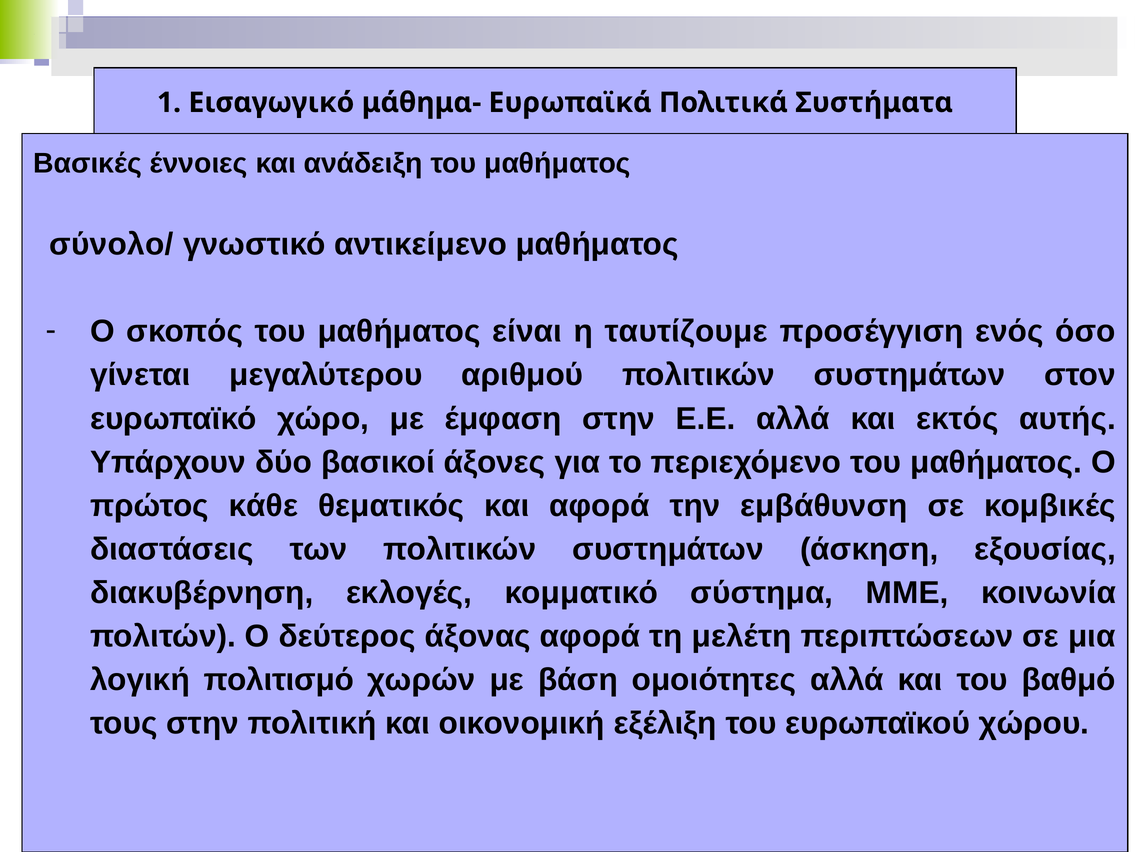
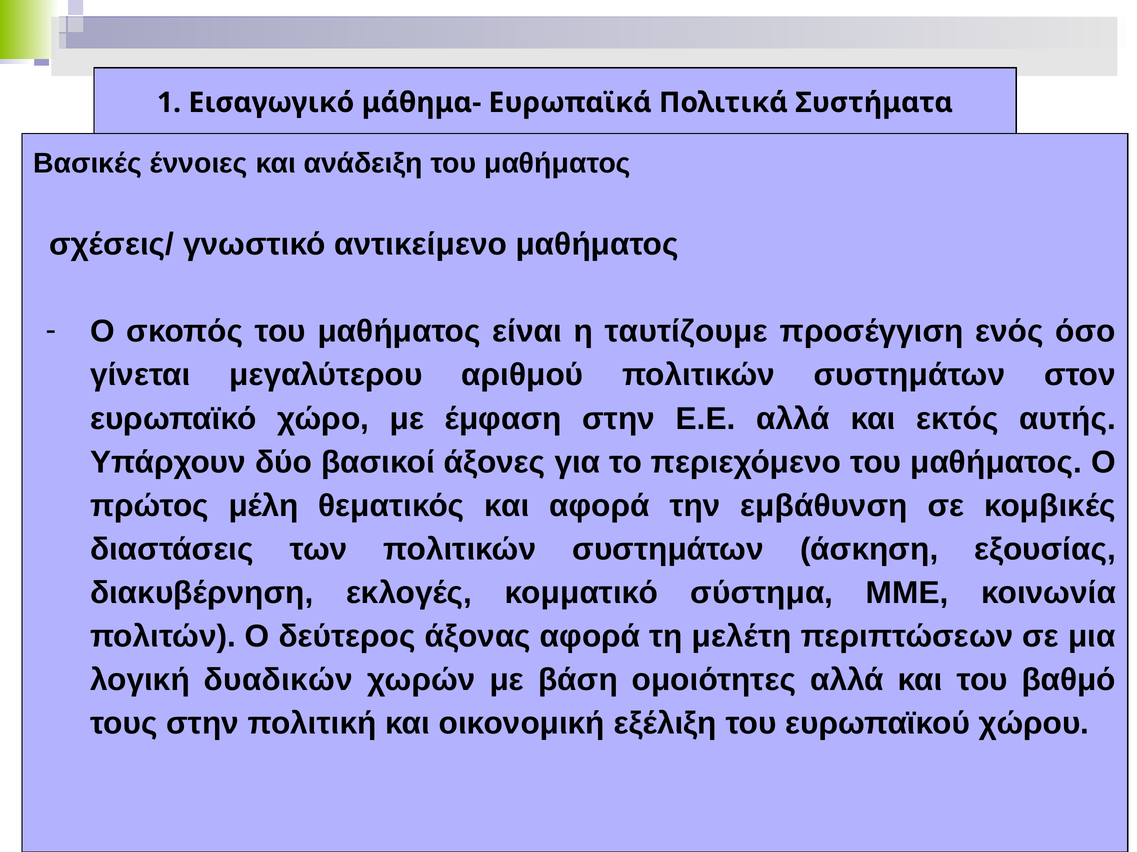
σύνολο/: σύνολο/ -> σχέσεις/ (112, 245)
κάθε: κάθε -> μέλη (264, 506)
πολιτισμό: πολιτισμό -> δυαδικών (278, 681)
